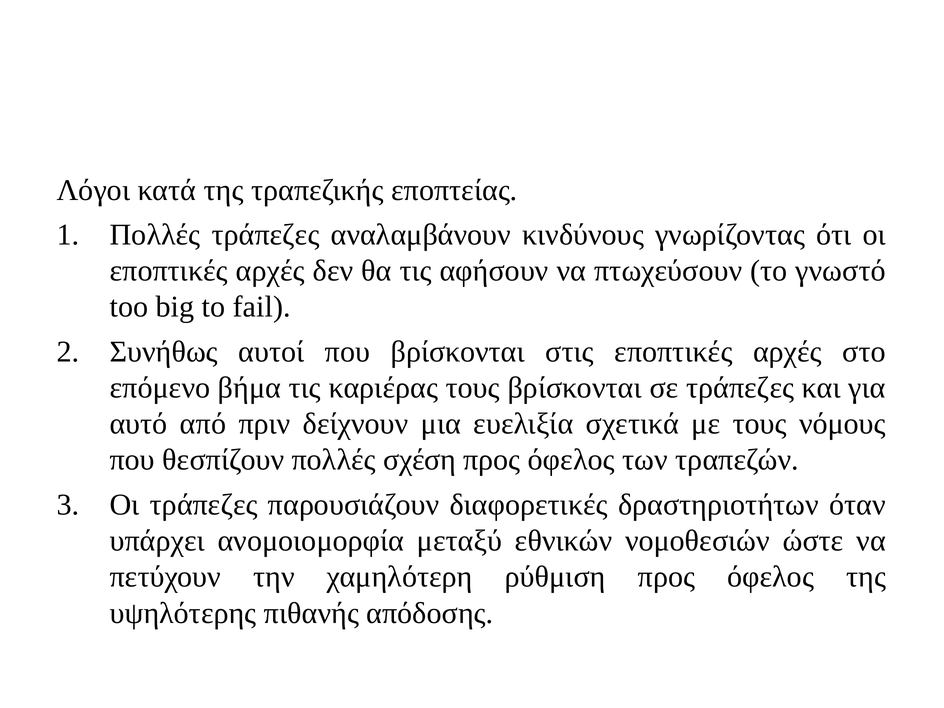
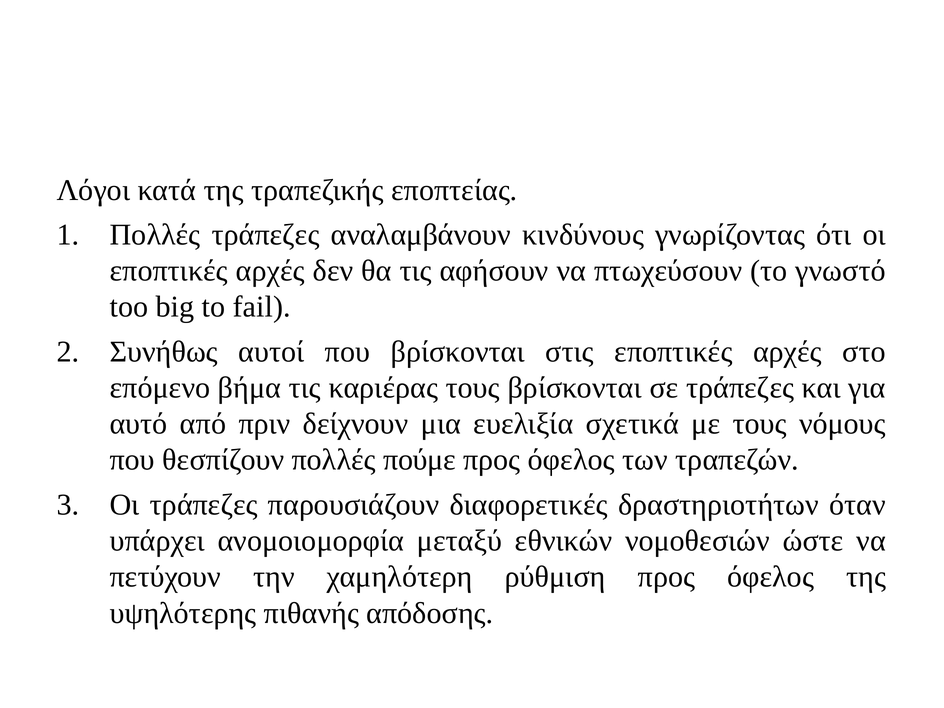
σχέση: σχέση -> πούμε (420, 460)
